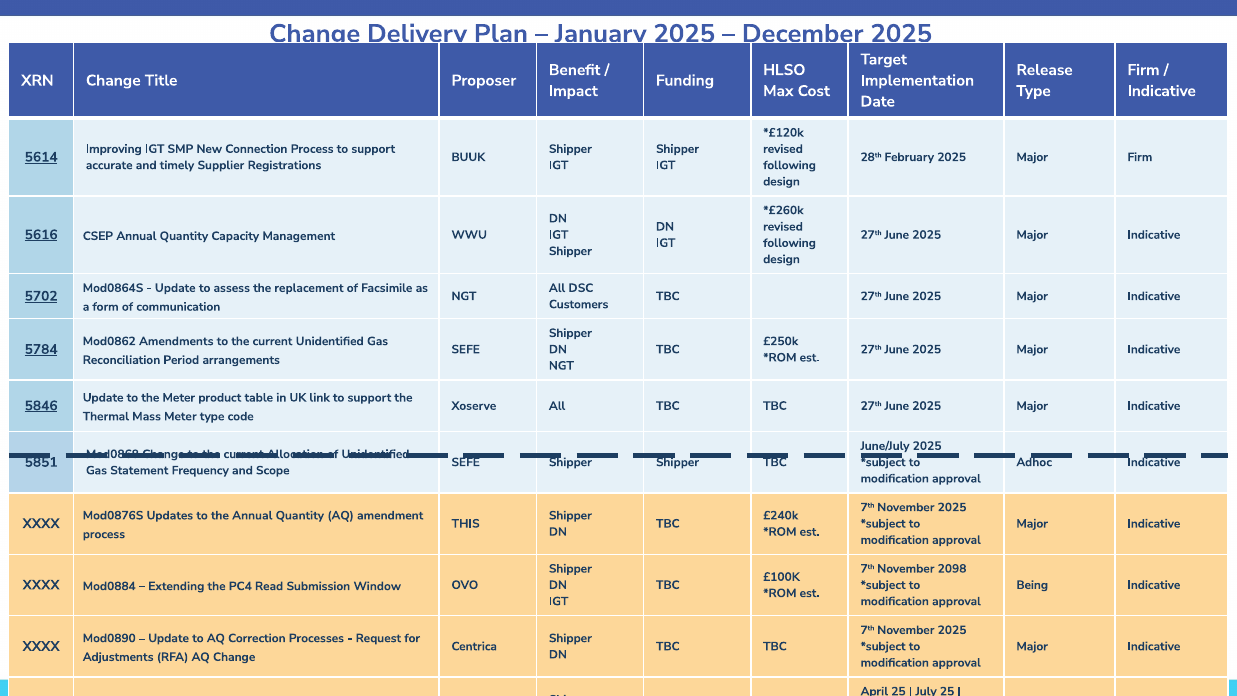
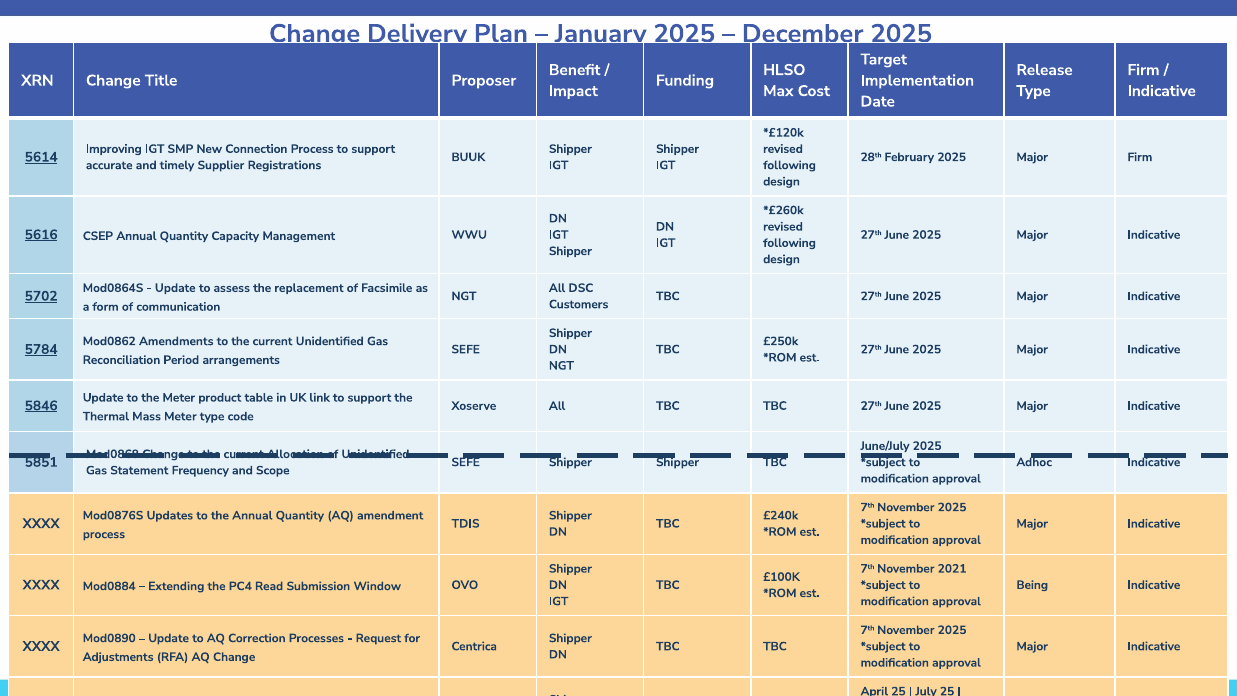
THIS: THIS -> TDIS (466, 523)
2098: 2098 -> 2021 (952, 569)
